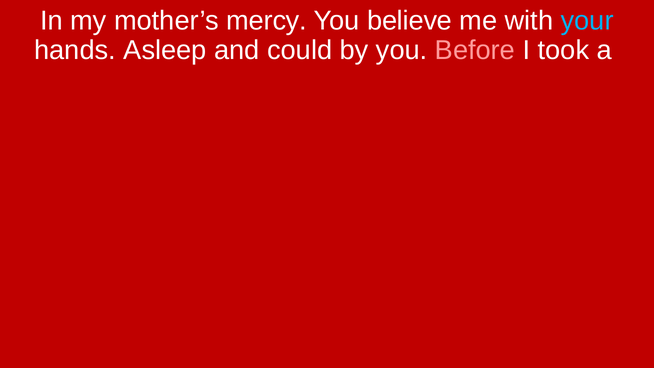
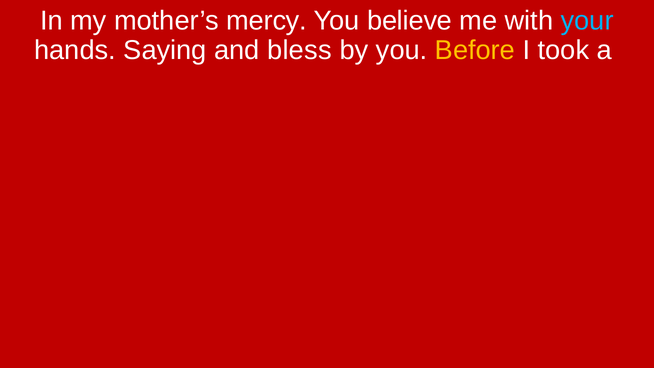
Asleep: Asleep -> Saying (165, 50)
could: could -> bless (300, 50)
Before colour: pink -> yellow (475, 50)
